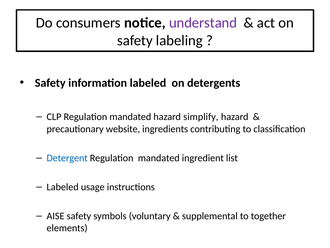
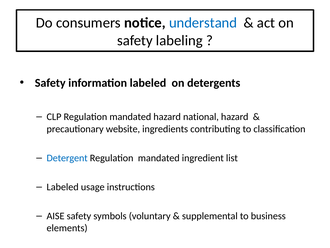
understand colour: purple -> blue (203, 23)
simplify: simplify -> national (201, 117)
together: together -> business (268, 216)
